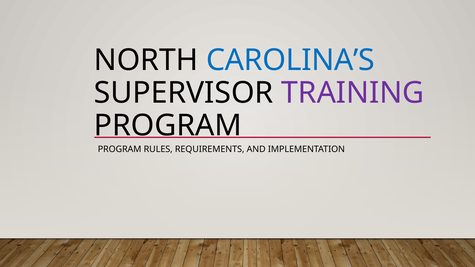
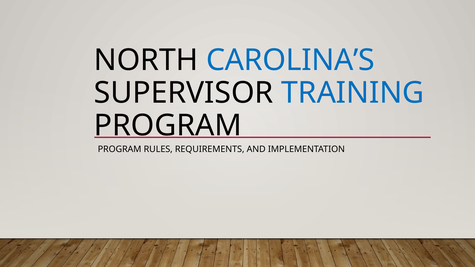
TRAINING colour: purple -> blue (353, 93)
